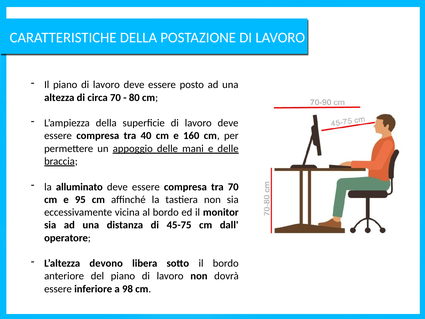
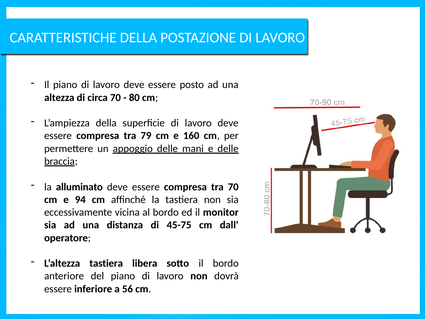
40: 40 -> 79 (146, 136)
95: 95 -> 94 (80, 199)
L’altezza devono: devono -> tastiera (106, 263)
98: 98 -> 56 (128, 289)
